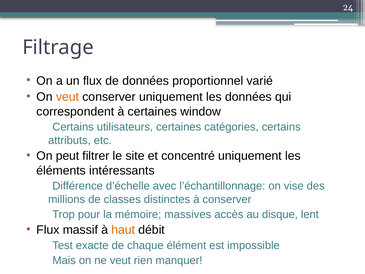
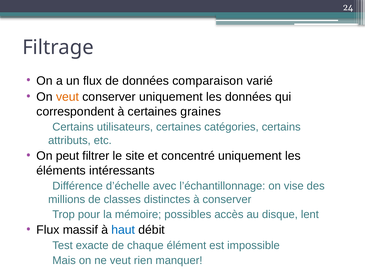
proportionnel: proportionnel -> comparaison (208, 81)
window: window -> graines (201, 111)
massives: massives -> possibles (188, 214)
haut colour: orange -> blue (123, 230)
